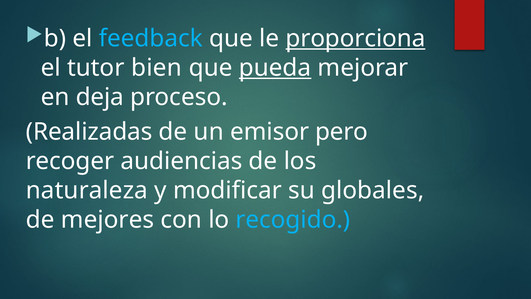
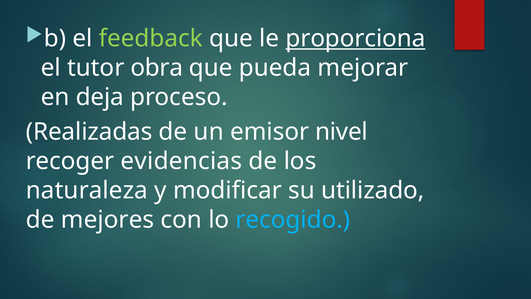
feedback colour: light blue -> light green (151, 39)
bien: bien -> obra (157, 68)
pueda underline: present -> none (275, 68)
pero: pero -> nivel (342, 132)
audiencias: audiencias -> evidencias (181, 161)
globales: globales -> utilizado (373, 190)
